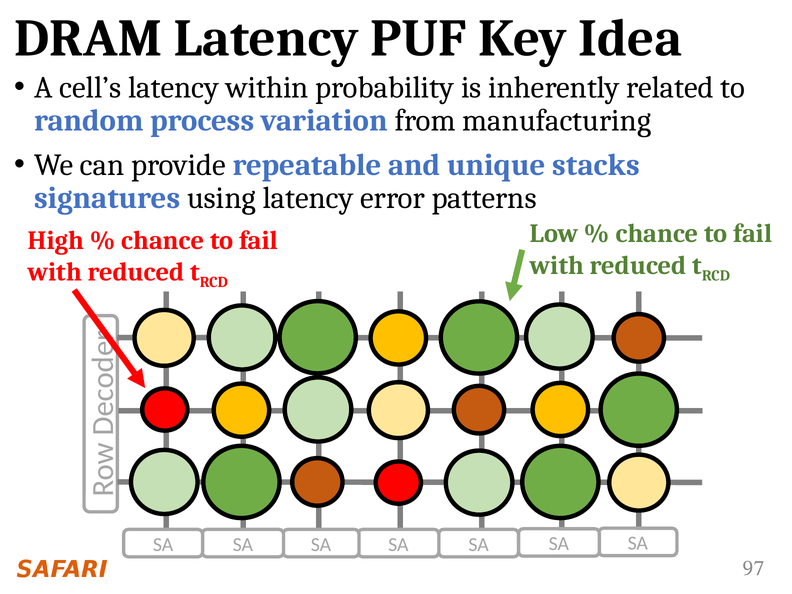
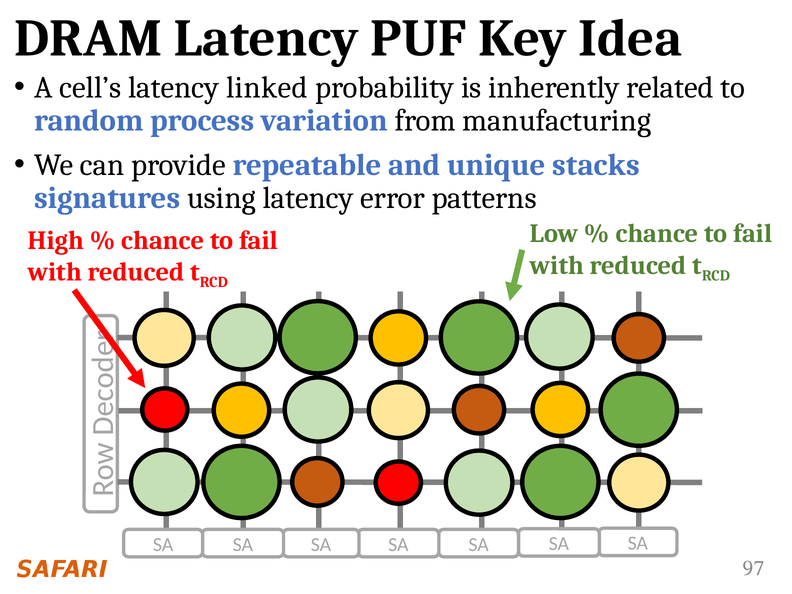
within: within -> linked (267, 87)
